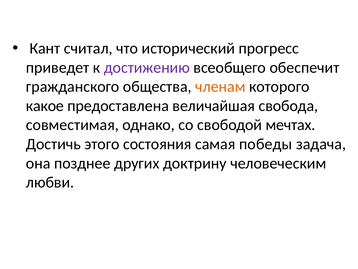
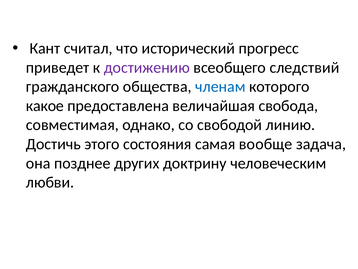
обеспечит: обеспечит -> следствий (304, 67)
членам colour: orange -> blue (220, 86)
мечтах: мечтах -> линию (290, 125)
победы: победы -> вообще (266, 144)
